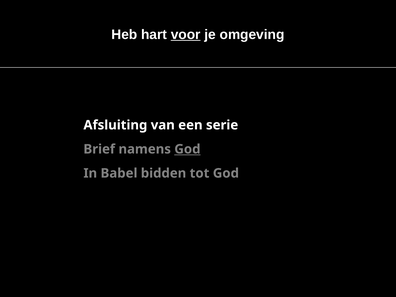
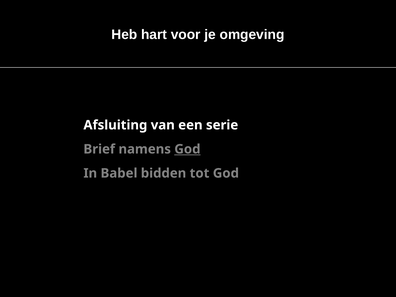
voor underline: present -> none (186, 35)
